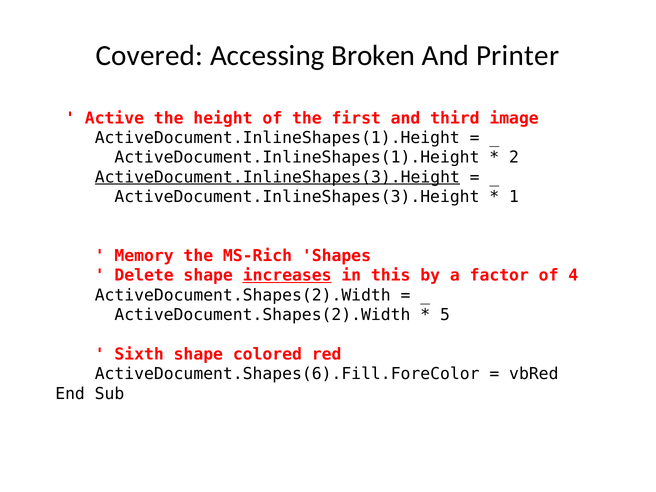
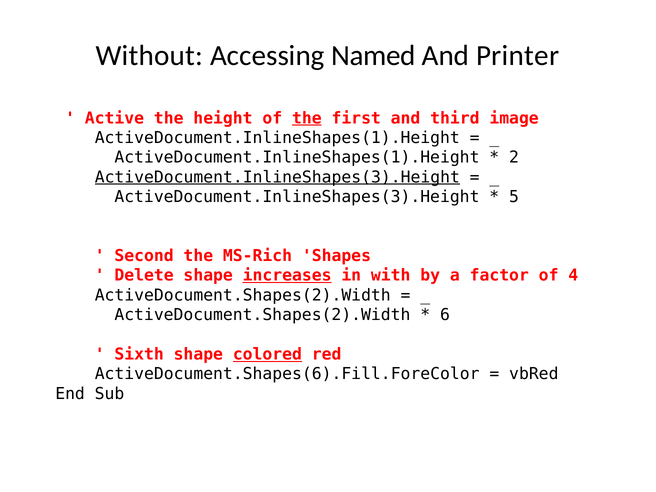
Covered: Covered -> Without (149, 56)
Broken: Broken -> Named (373, 56)
the underline: none -> present (307, 118)
1: 1 -> 5 (514, 197)
Memory: Memory -> Second (144, 256)
this: this -> with (391, 276)
5: 5 -> 6 (445, 315)
colored underline: none -> present (267, 354)
